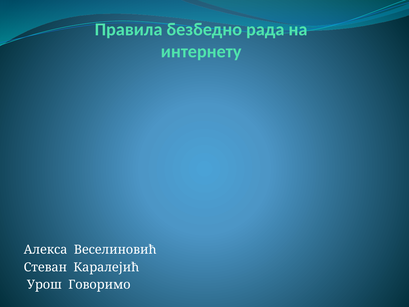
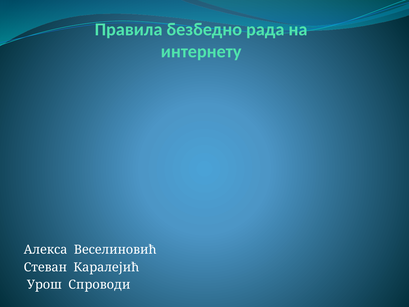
Говоримо: Говоримо -> Спроводи (99, 285)
